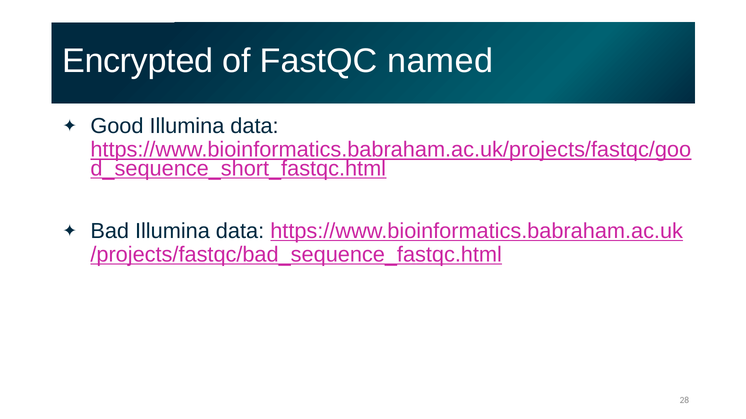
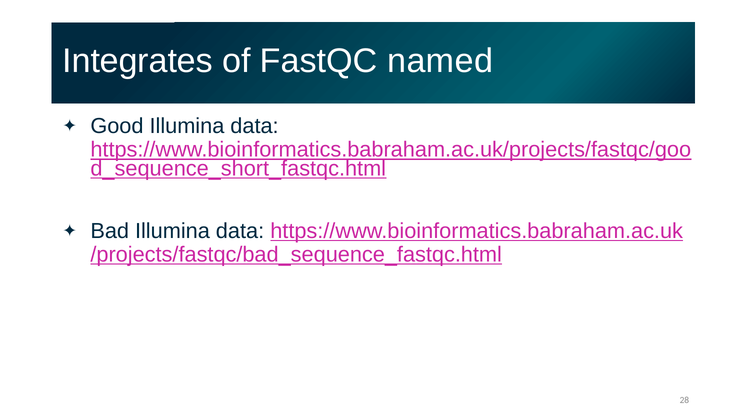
Encrypted: Encrypted -> Integrates (138, 61)
